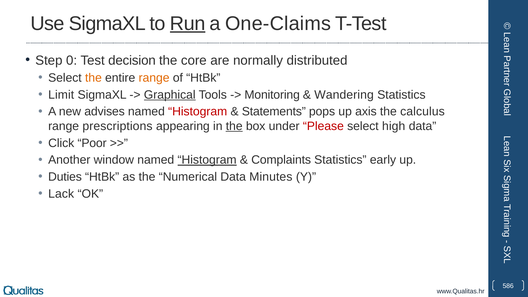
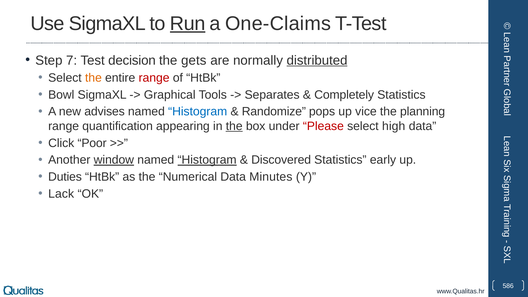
0: 0 -> 7 (72, 60)
core: core -> gets (194, 60)
distributed underline: none -> present (317, 60)
range colour: orange -> red (154, 78)
Limit: Limit -> Bowl (61, 95)
Graphical underline: present -> none (170, 95)
Monitoring: Monitoring -> Separates (272, 95)
Wandering: Wandering -> Completely (344, 95)
Histogram colour: red -> blue (198, 112)
Statements: Statements -> Randomize (274, 112)
axis: axis -> vice (366, 112)
calculus: calculus -> planning (423, 112)
prescriptions: prescriptions -> quantification (118, 126)
window underline: none -> present (114, 160)
Complaints: Complaints -> Discovered (281, 160)
